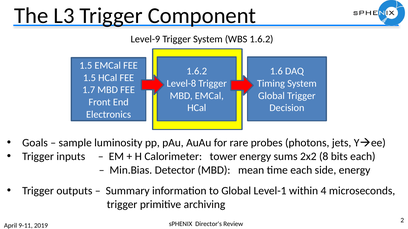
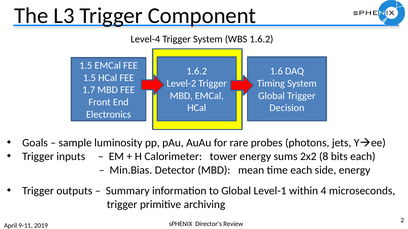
Level-9: Level-9 -> Level-4 (145, 39)
Level-8: Level-8 -> Level-2 (181, 84)
